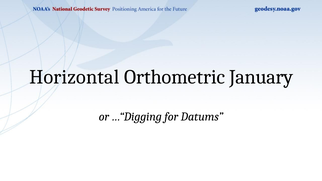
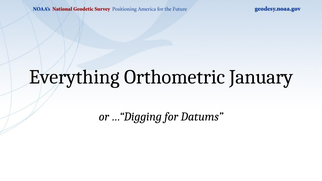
Horizontal: Horizontal -> Everything (74, 77)
